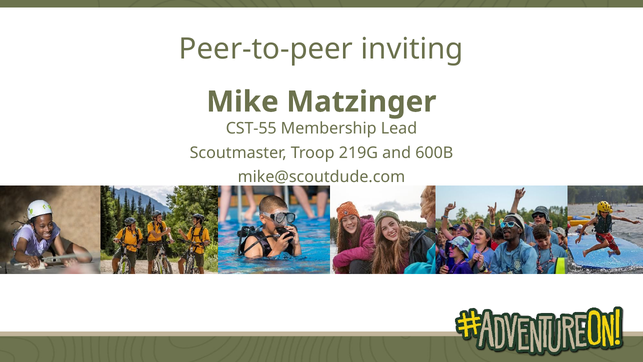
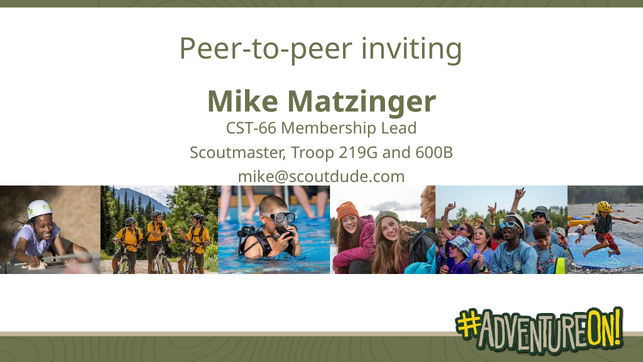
CST-55: CST-55 -> CST-66 (251, 129)
